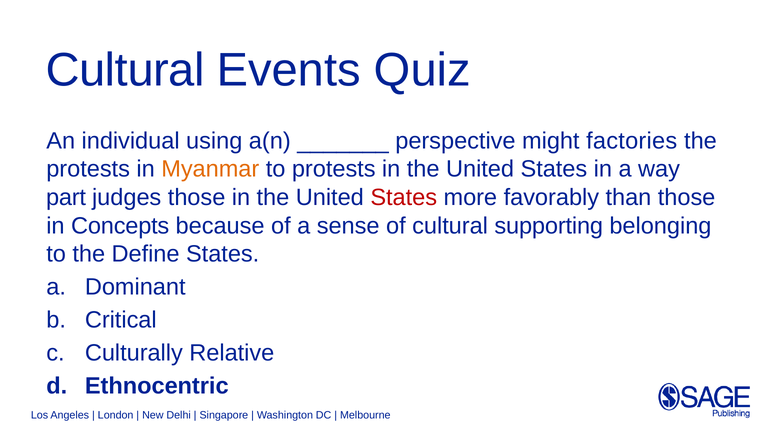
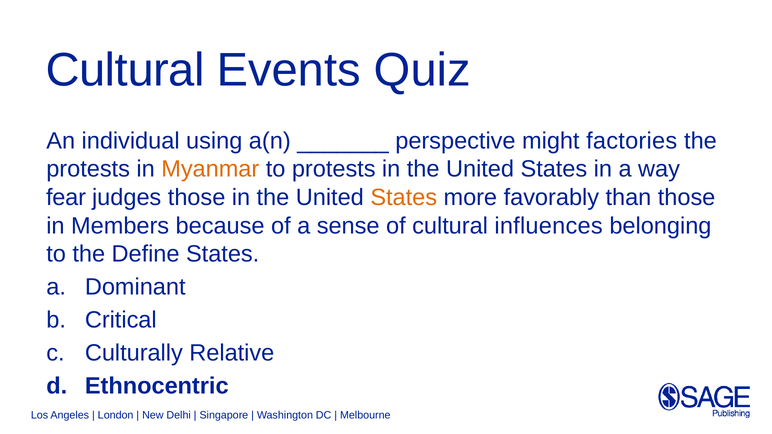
part: part -> fear (66, 198)
States colour: red -> orange (404, 198)
Concepts: Concepts -> Members (120, 226)
supporting: supporting -> influences (549, 226)
